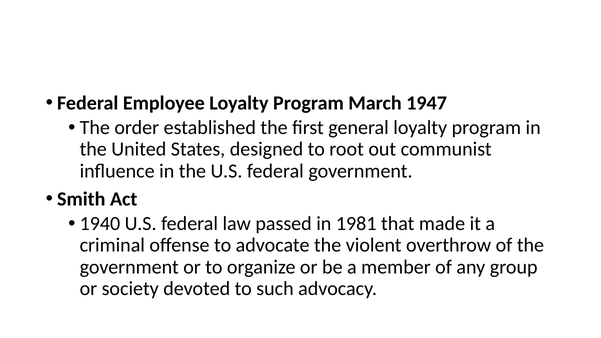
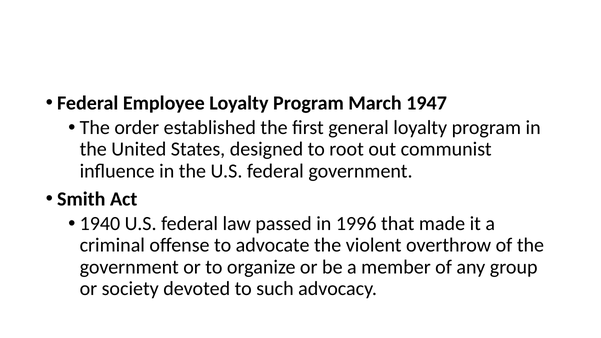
1981: 1981 -> 1996 (356, 224)
